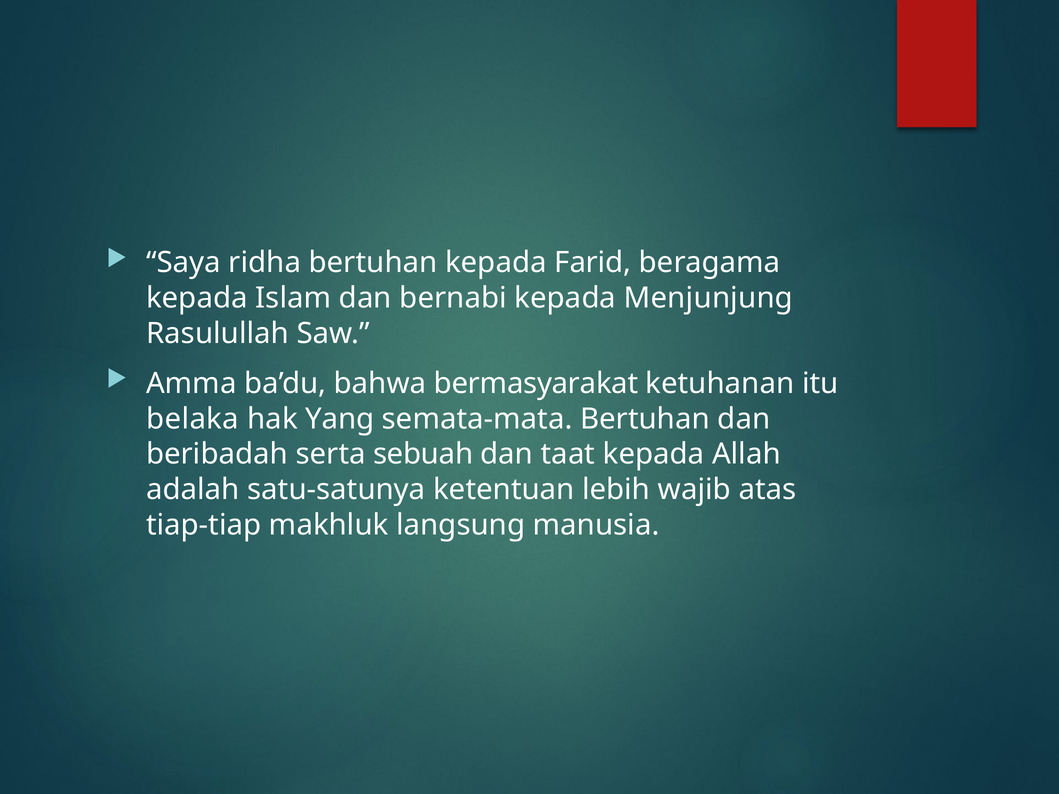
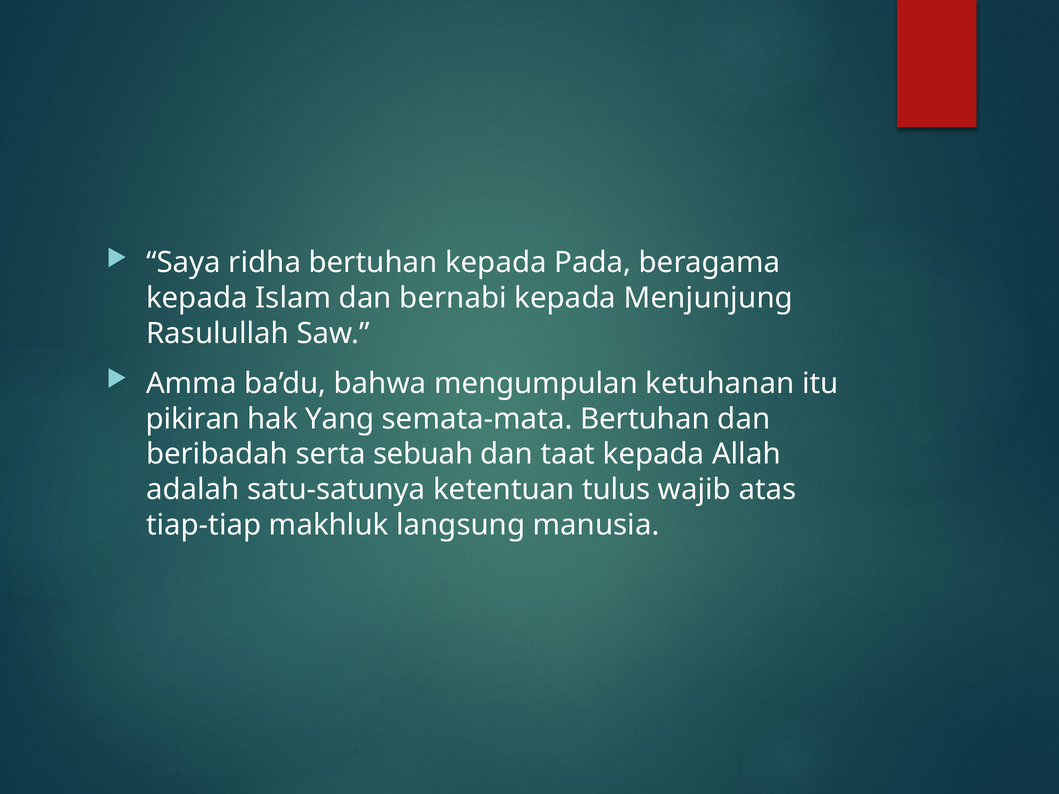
Farid: Farid -> Pada (593, 263)
bermasyarakat: bermasyarakat -> mengumpulan (536, 384)
belaka: belaka -> pikiran (193, 419)
lebih: lebih -> tulus (616, 490)
